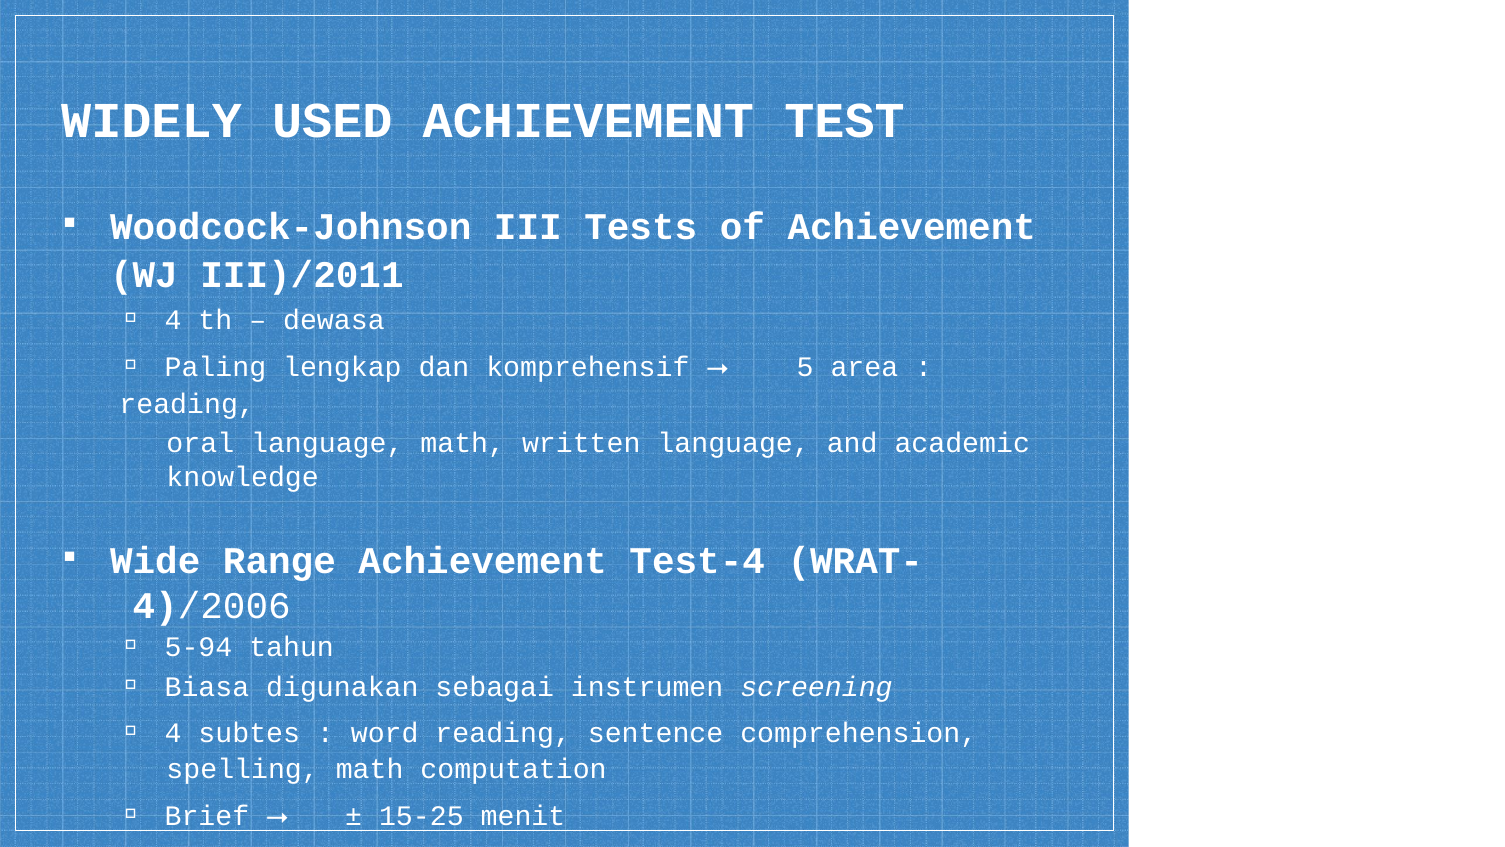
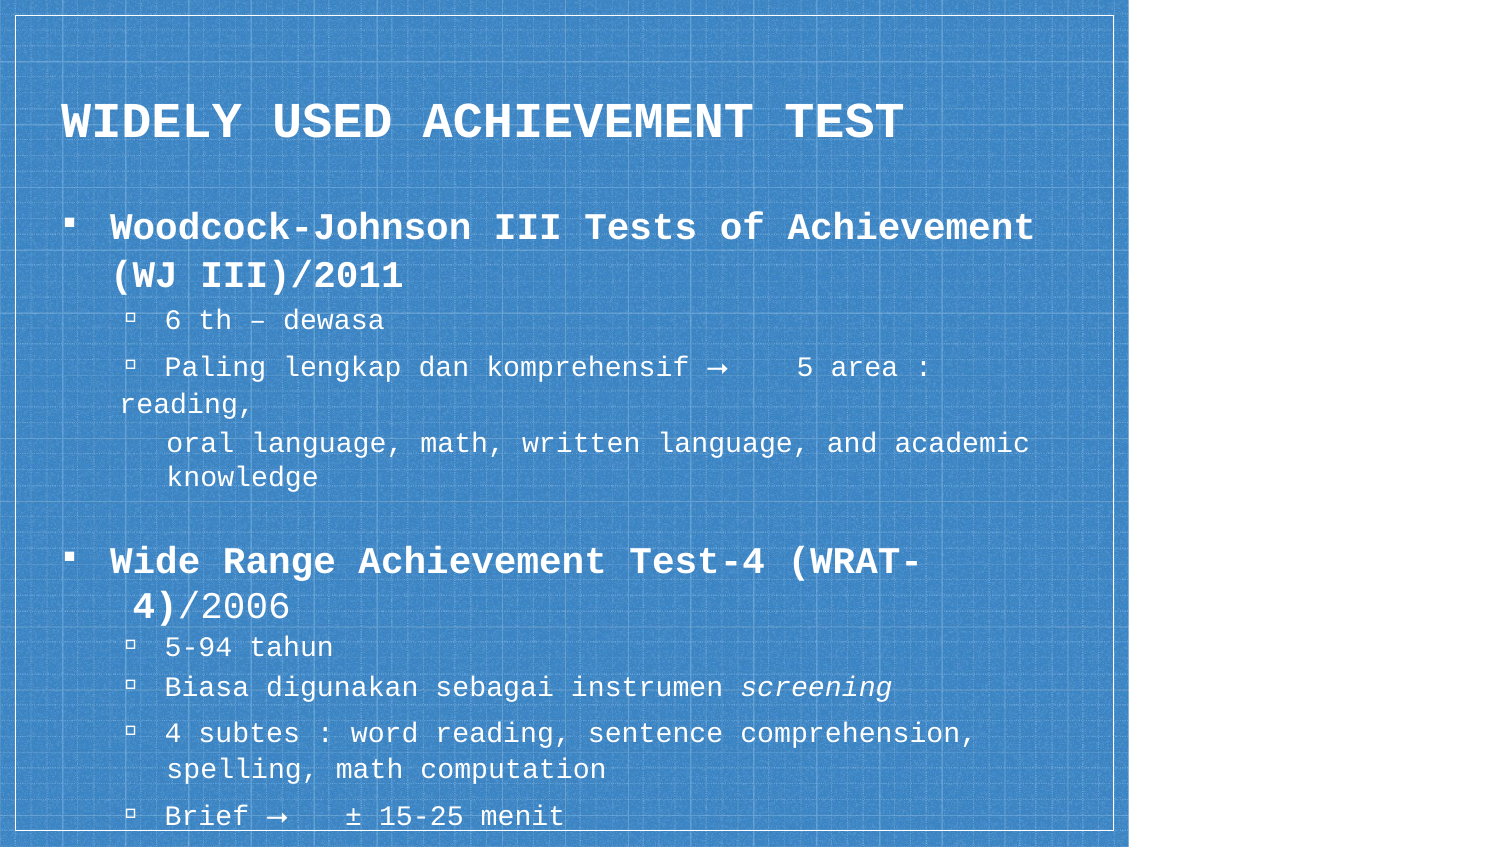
4: 4 -> 6 (173, 320)
